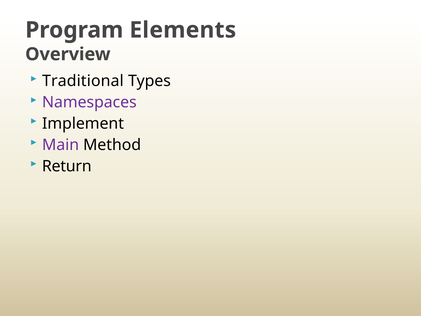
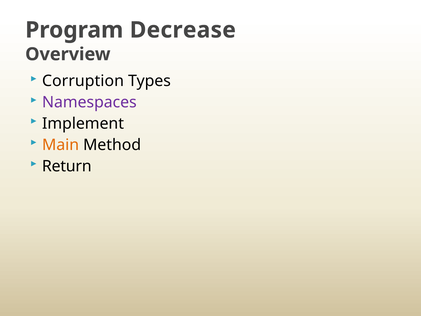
Elements: Elements -> Decrease (183, 30)
Traditional: Traditional -> Corruption (83, 81)
Main colour: purple -> orange (61, 145)
